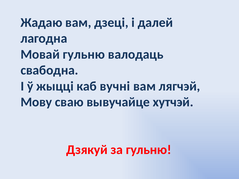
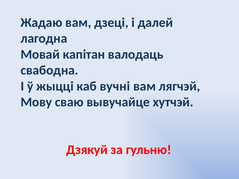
Мовай гульню: гульню -> капітан (84, 54)
